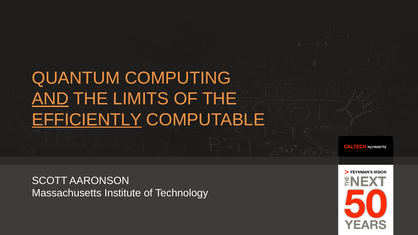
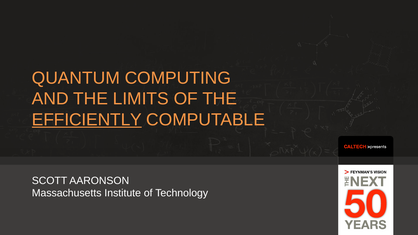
AND underline: present -> none (50, 99)
